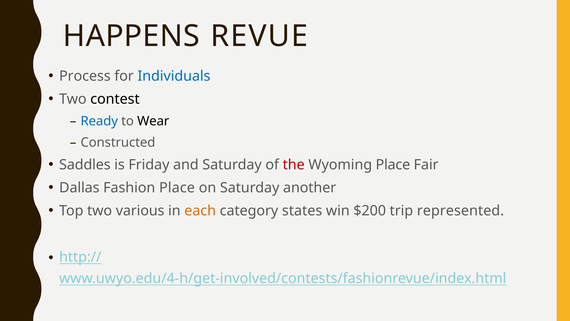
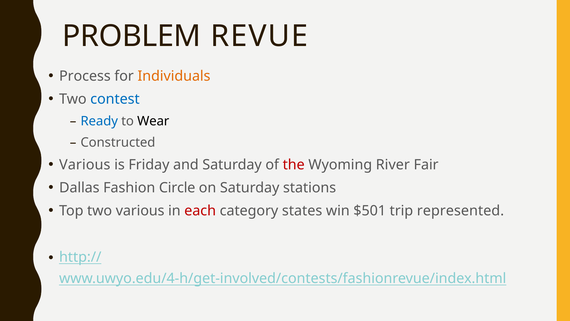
HAPPENS: HAPPENS -> PROBLEM (132, 36)
Individuals colour: blue -> orange (174, 76)
contest colour: black -> blue (115, 99)
Saddles: Saddles -> Various (85, 165)
Wyoming Place: Place -> River (393, 165)
Fashion Place: Place -> Circle (177, 188)
another: another -> stations (310, 188)
each colour: orange -> red (200, 211)
$200: $200 -> $501 (370, 211)
